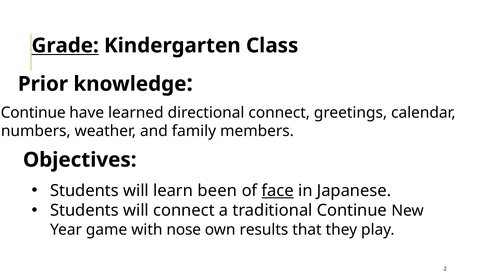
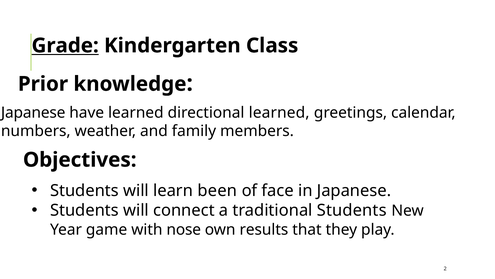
Continue: Continue -> Japanese (33, 112)
directional connect: connect -> learned (279, 112)
face underline: present -> none (278, 190)
traditional Continue: Continue -> Students (352, 210)
